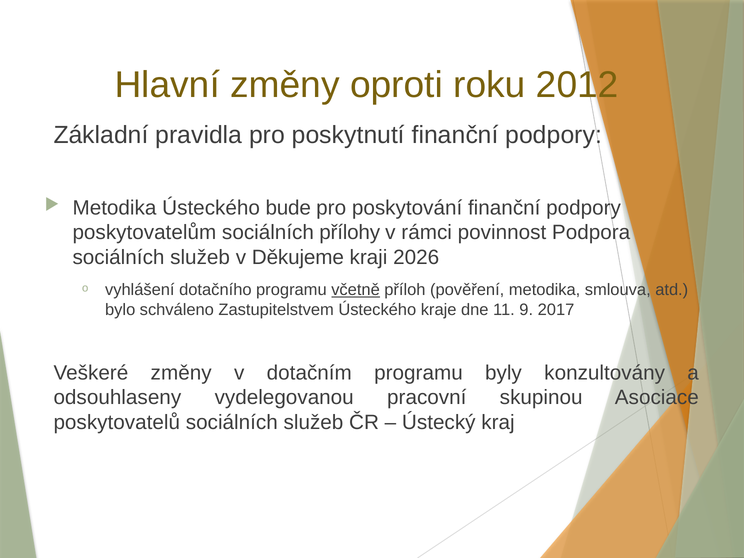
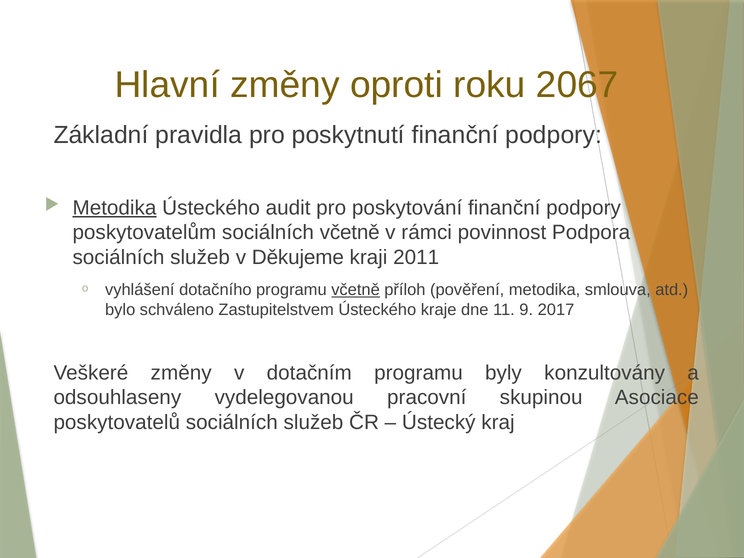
2012: 2012 -> 2067 (577, 85)
Metodika underline: none -> present (114, 208)
bude: bude -> audit (288, 208)
sociálních přílohy: přílohy -> včetně (350, 233)
2026: 2026 -> 2011 (416, 258)
